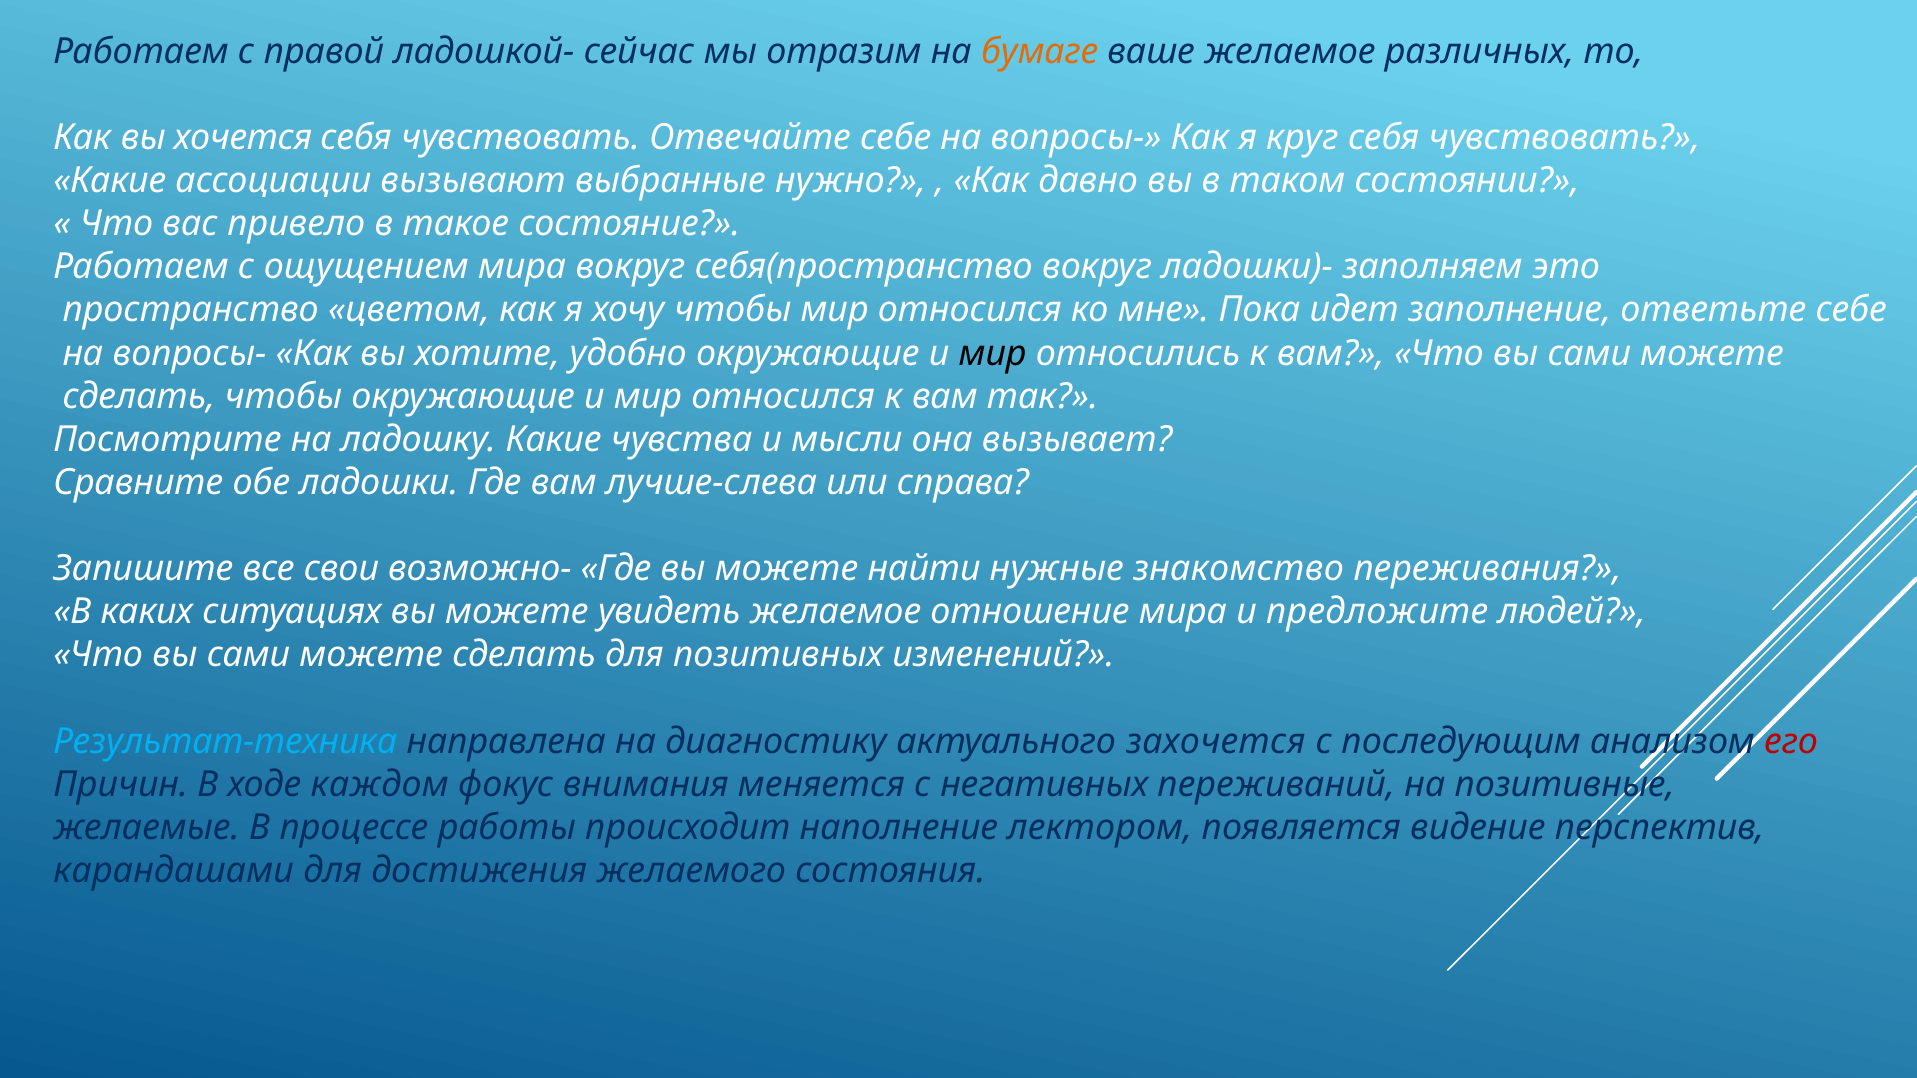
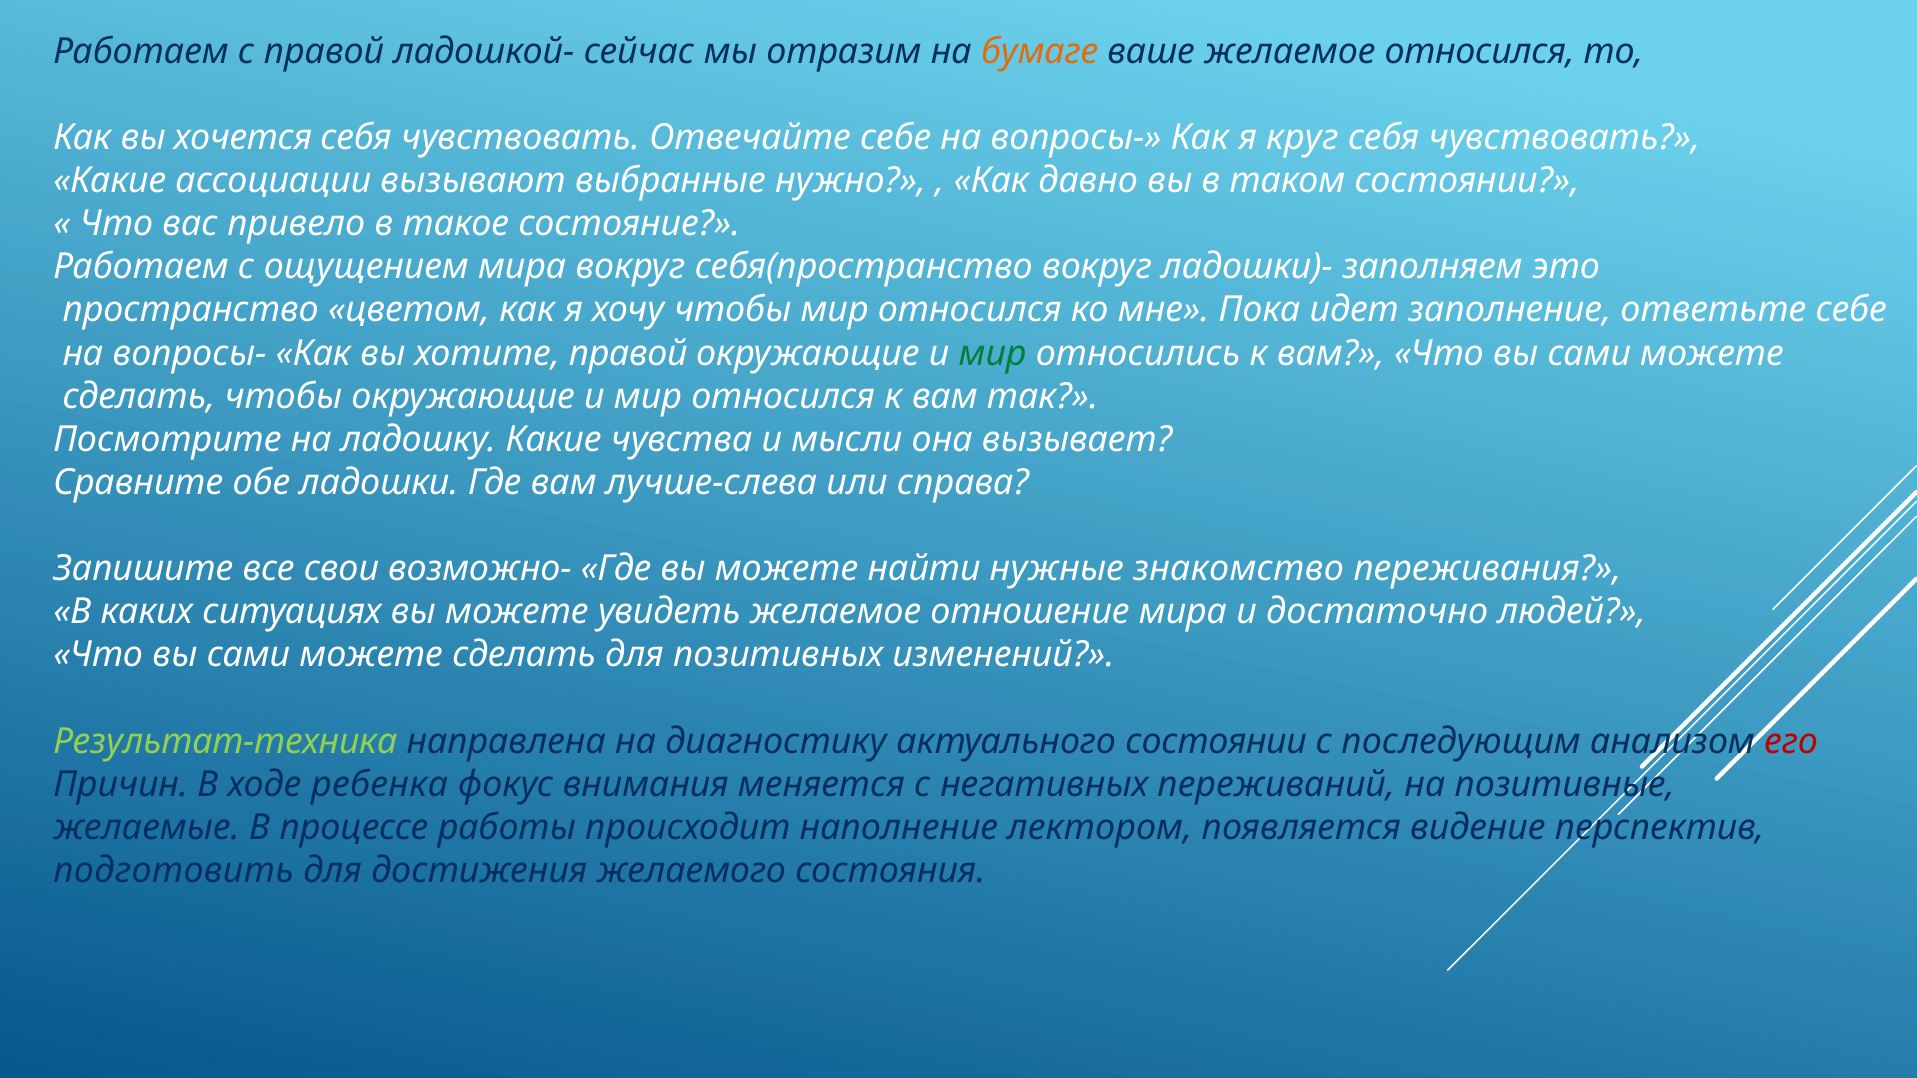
желаемое различных: различных -> относился (1480, 51)
хотите удобно: удобно -> правой (628, 353)
мир colour: black -> green (993, 353)
предложите: предложите -> достаточно (1377, 612)
Результат-техника colour: light blue -> light green (225, 742)
актуального захочется: захочется -> состоянии (1216, 742)
каждом: каждом -> ребенка (380, 785)
карандашами: карандашами -> подготовить (173, 871)
